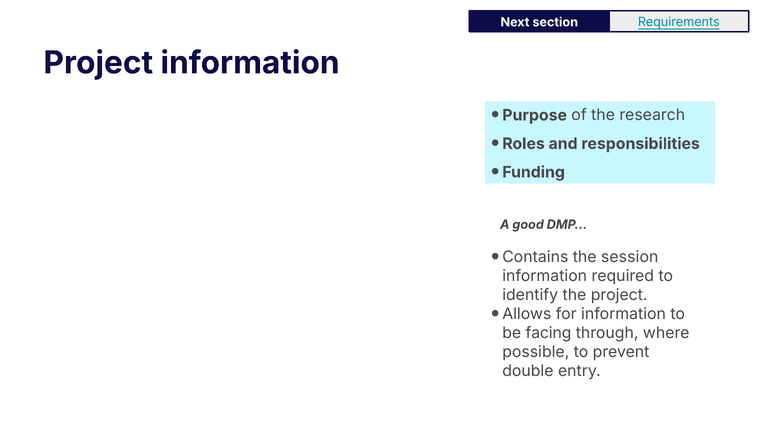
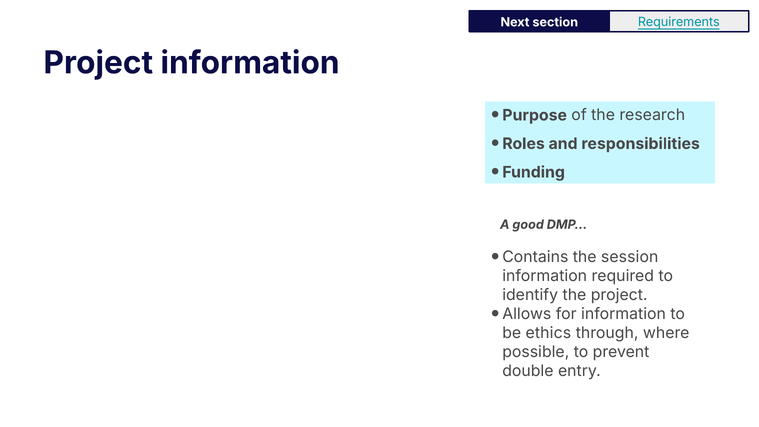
facing: facing -> ethics (548, 333)
